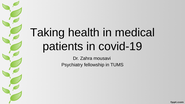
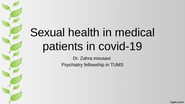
Taking: Taking -> Sexual (48, 33)
